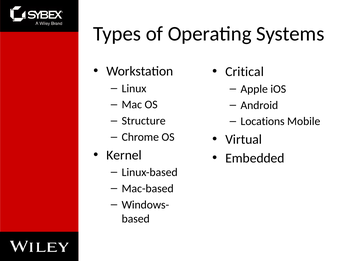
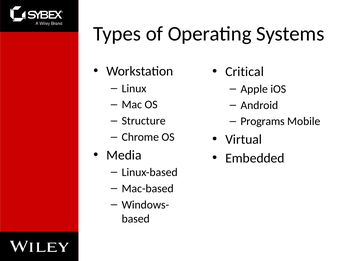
Locations: Locations -> Programs (263, 121)
Kernel: Kernel -> Media (124, 155)
